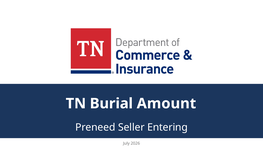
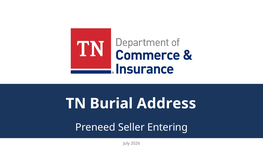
Amount: Amount -> Address (166, 103)
